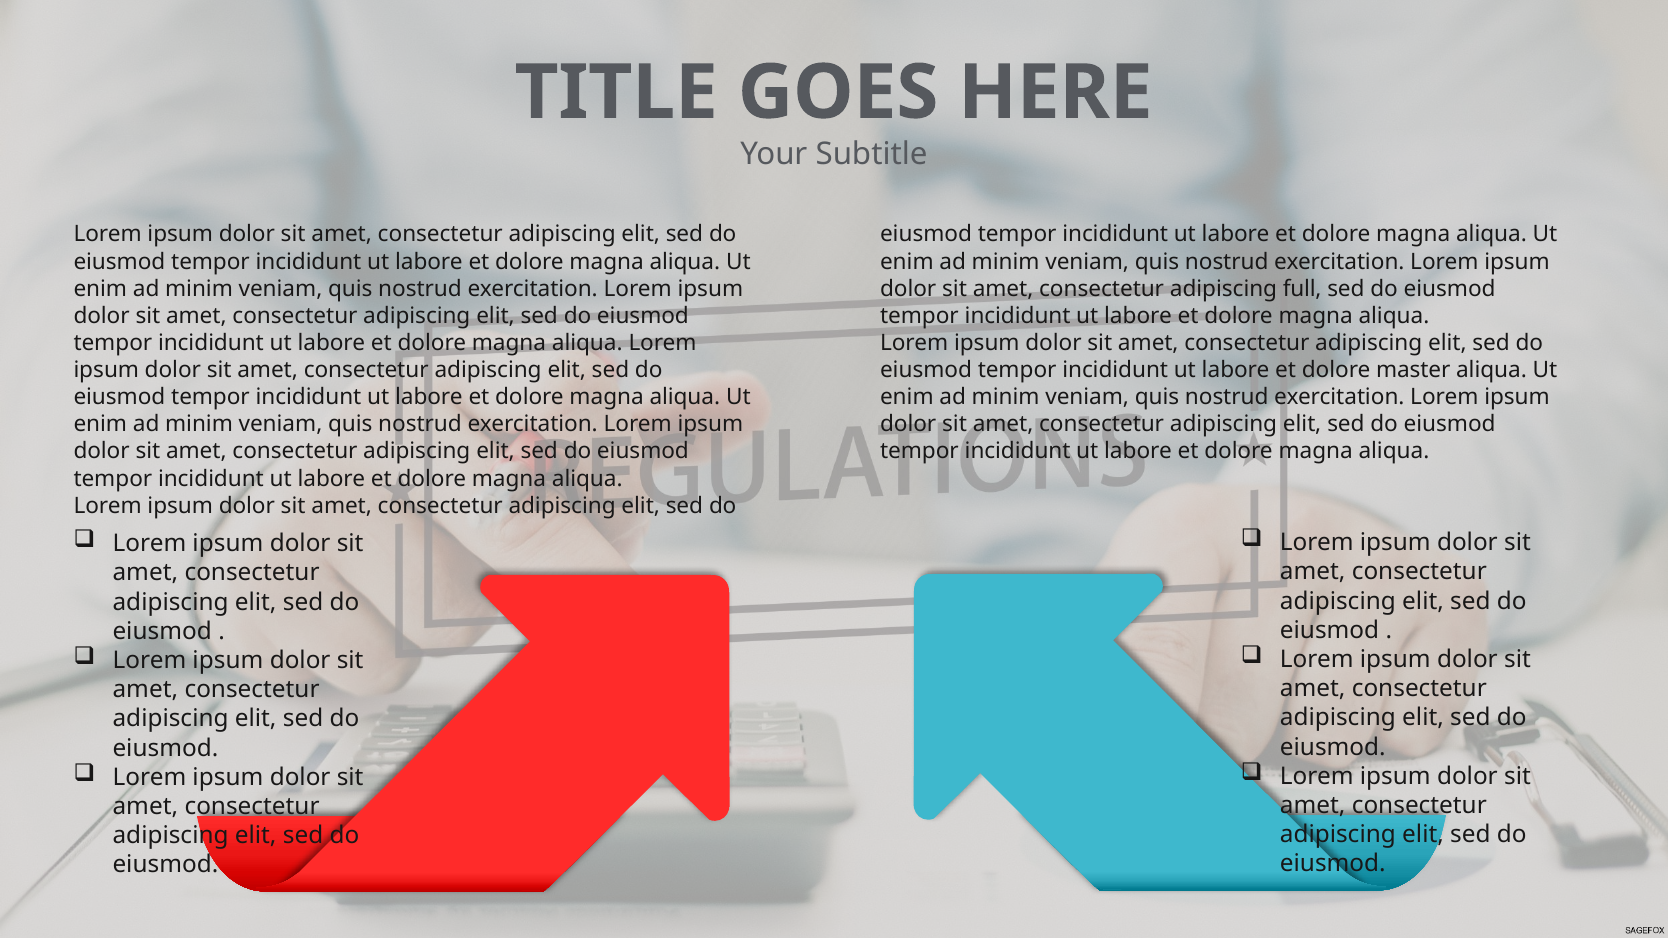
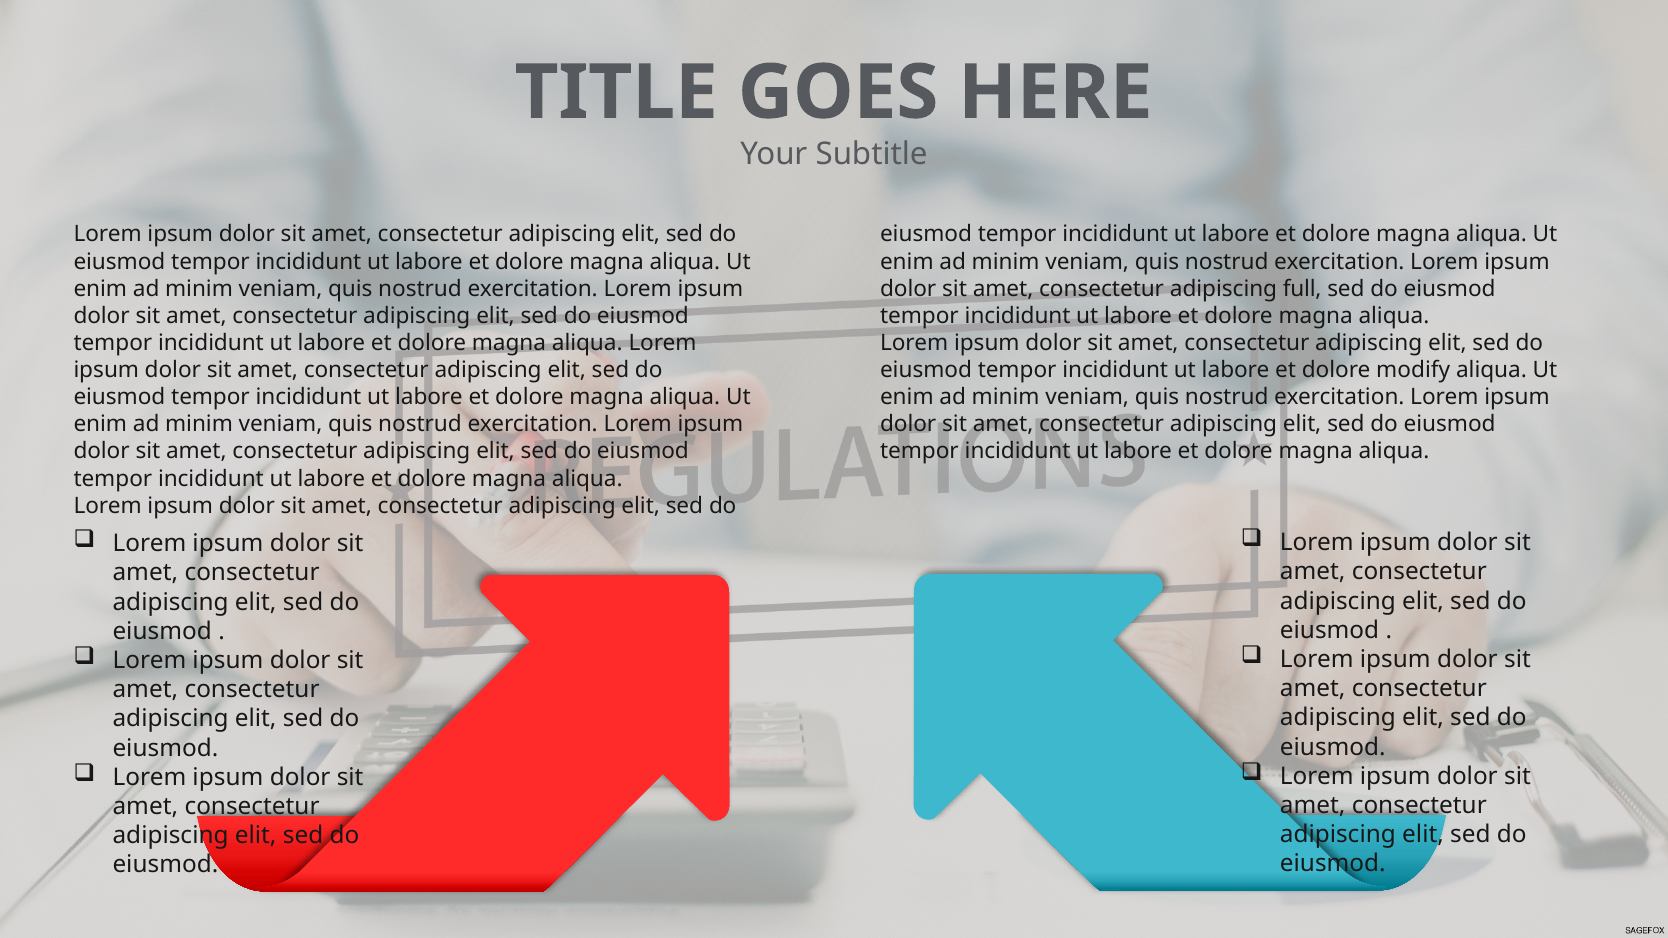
master: master -> modify (1413, 370)
